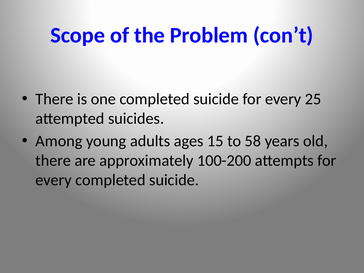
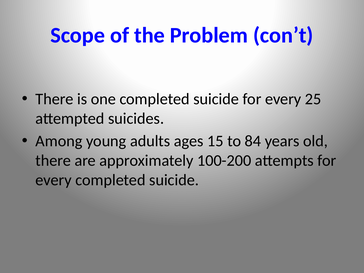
58: 58 -> 84 (253, 141)
